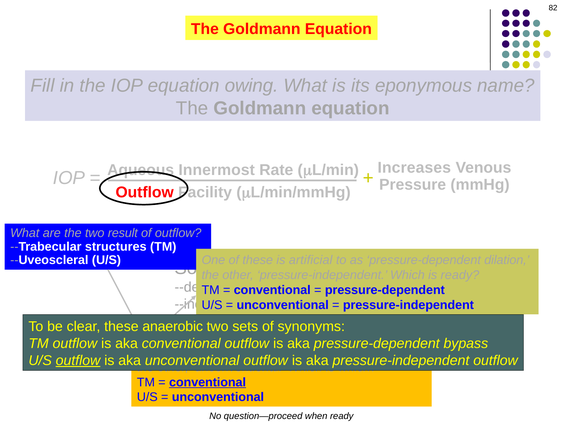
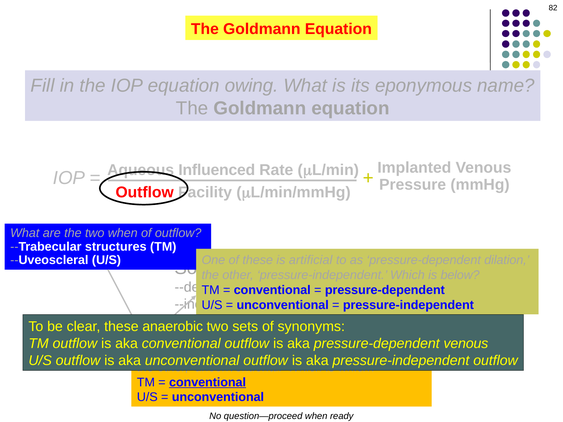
Increases: Increases -> Implanted (414, 168)
Innermost: Innermost -> Influenced (217, 170)
two result: result -> when (123, 233)
is ready: ready -> below (460, 275)
bypass: bypass -> venous (466, 344)
outflow underline: present -> none (78, 361)
